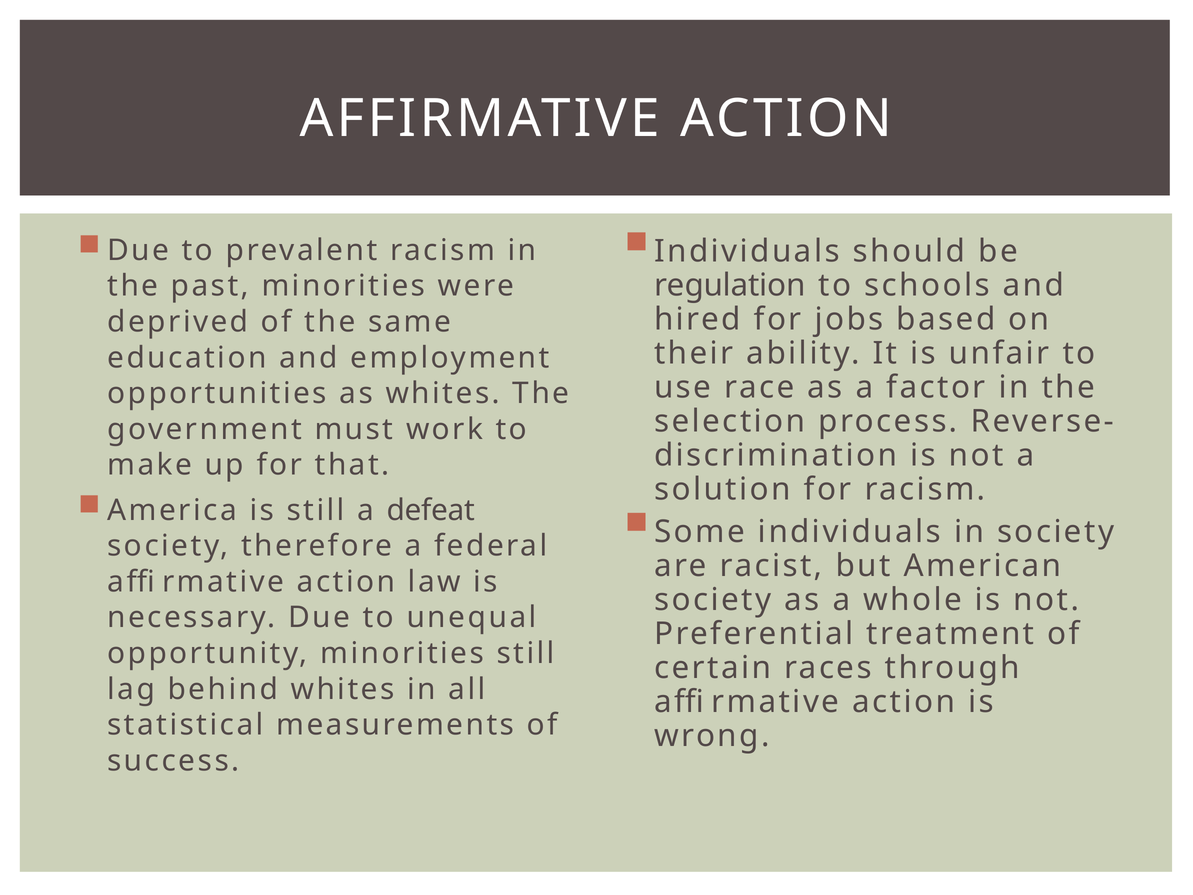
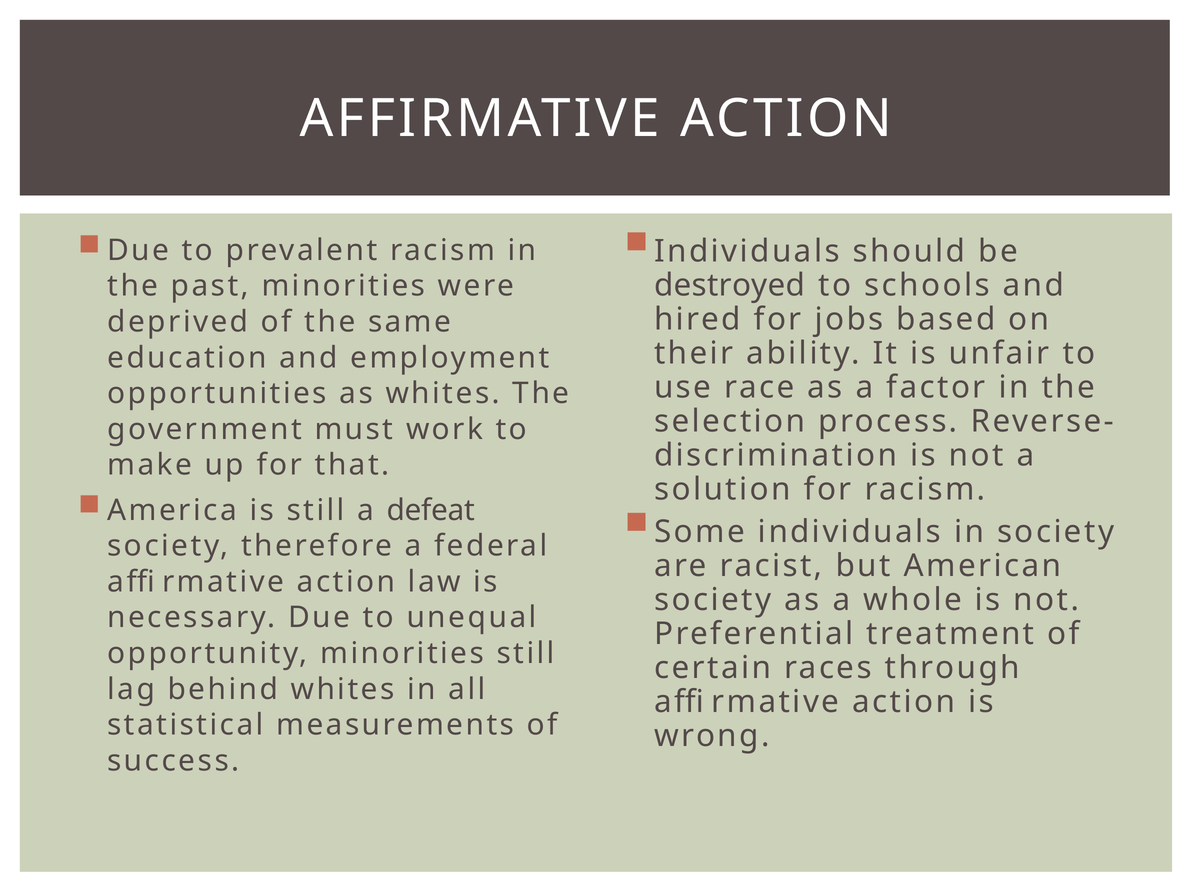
regulation: regulation -> destroyed (730, 285)
